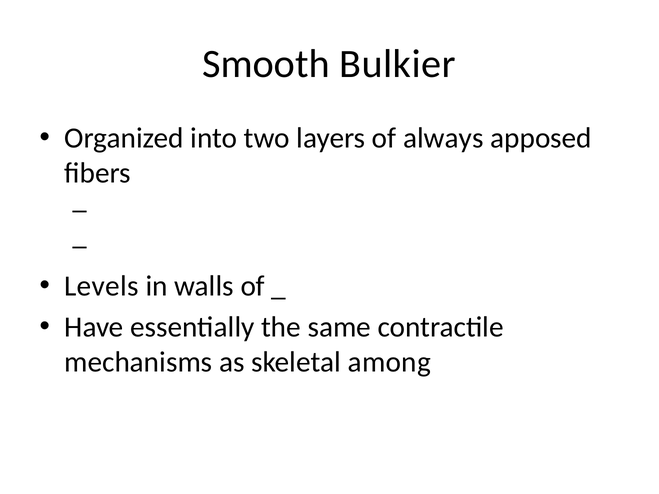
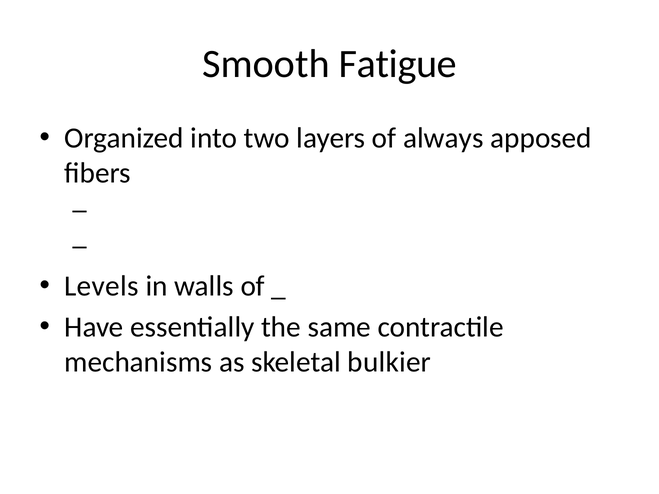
Bulkier: Bulkier -> Fatigue (398, 64)
among: among -> bulkier (389, 362)
